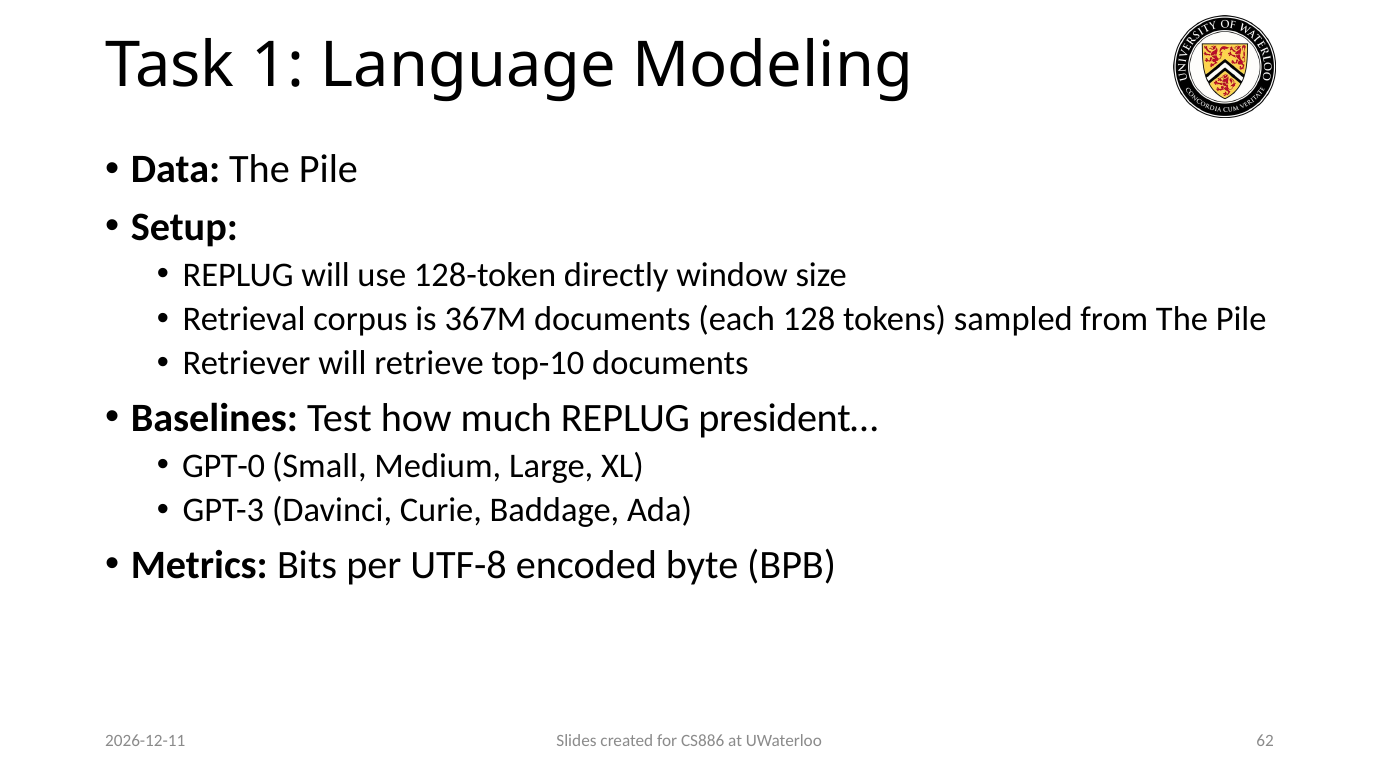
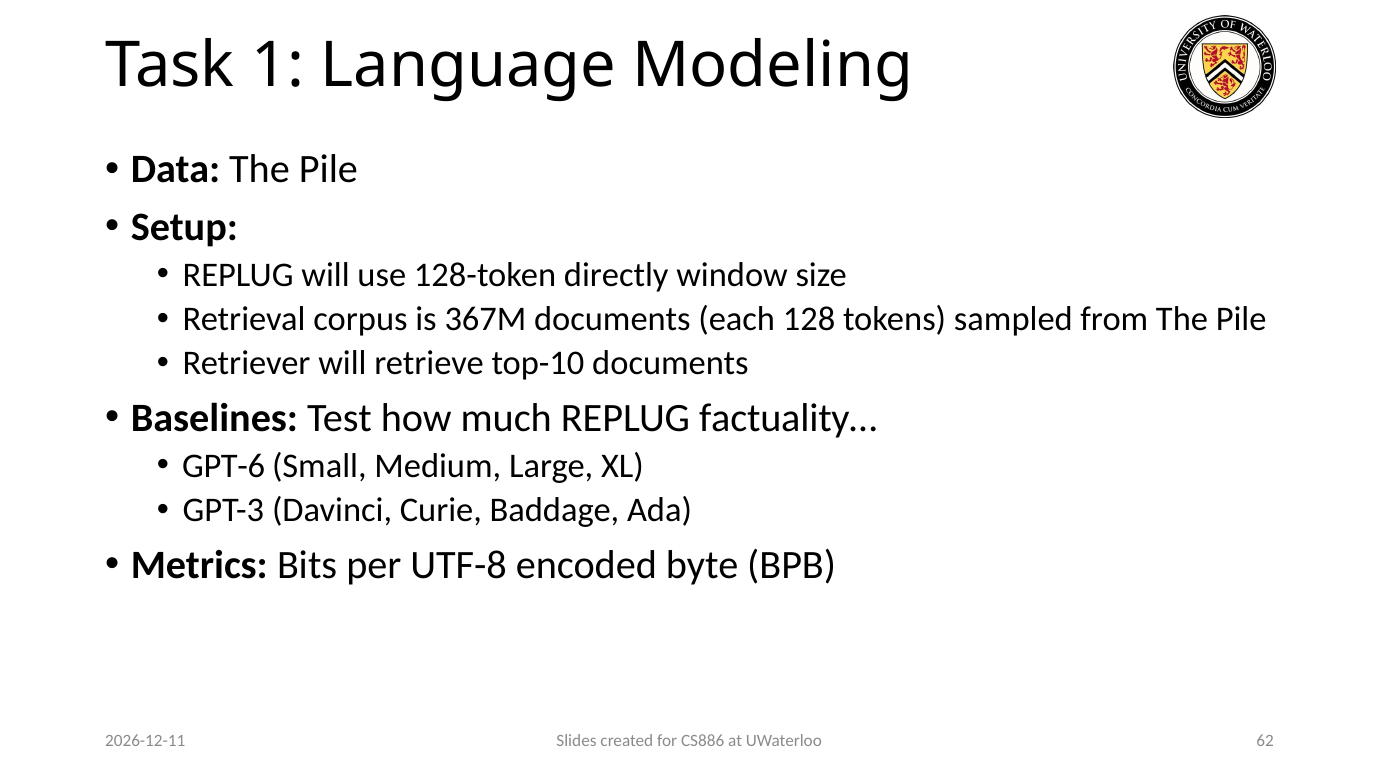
president…: president… -> factuality… (788, 418)
GPT-0: GPT-0 -> GPT-6 (224, 466)
